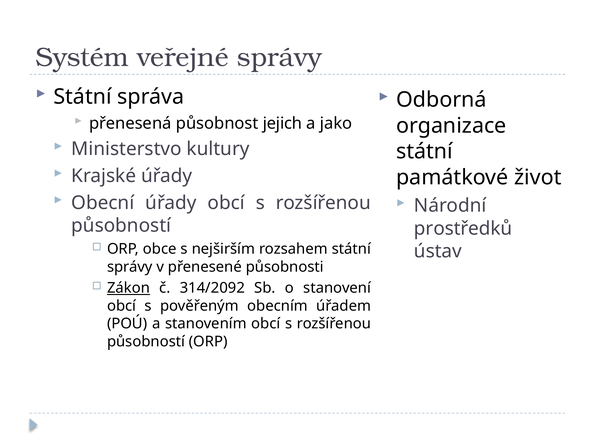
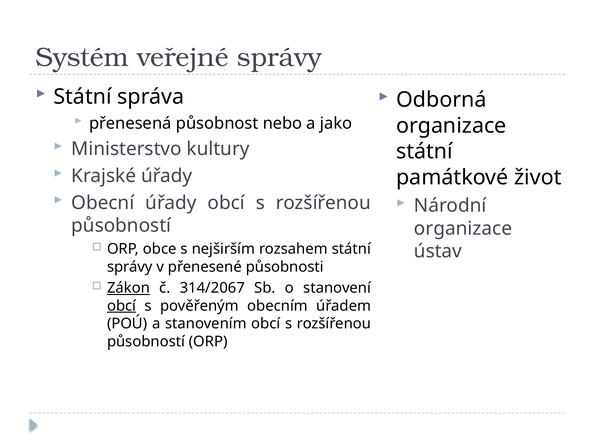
jejich: jejich -> nebo (282, 123)
prostředků: prostředků -> organizace (463, 229)
314/2092: 314/2092 -> 314/2067 (212, 288)
obcí underline: none -> present (122, 306)
